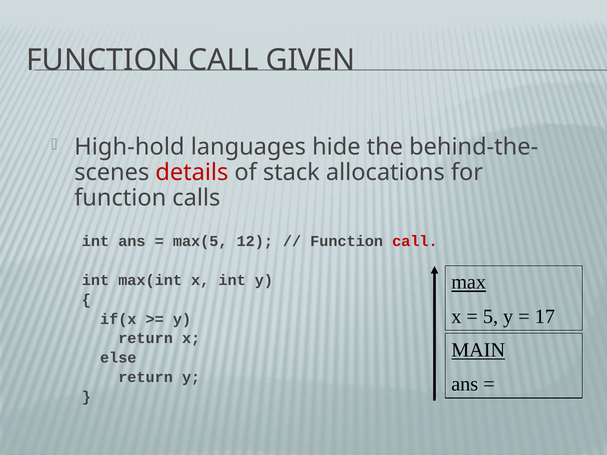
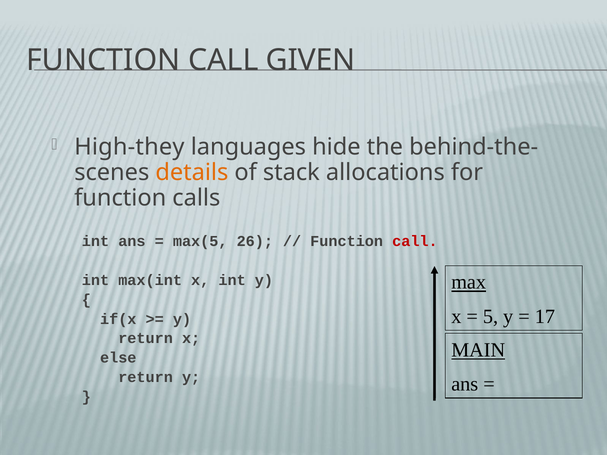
High-hold: High-hold -> High-they (129, 147)
details colour: red -> orange (192, 173)
12: 12 -> 26 (255, 242)
